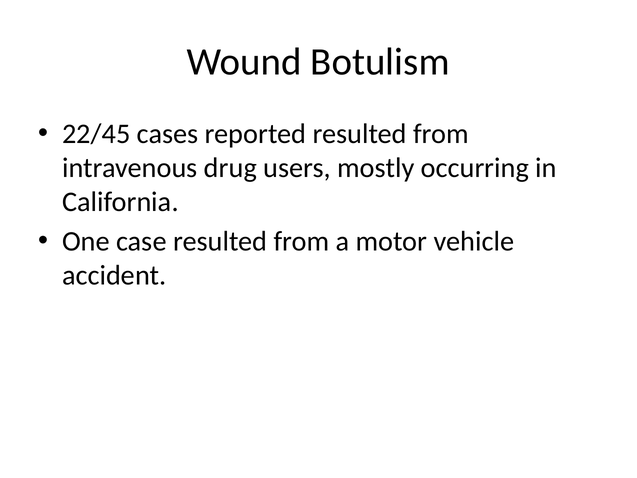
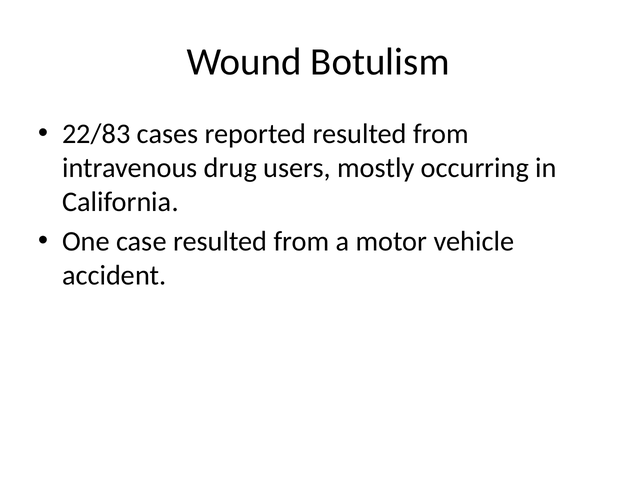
22/45: 22/45 -> 22/83 (96, 134)
